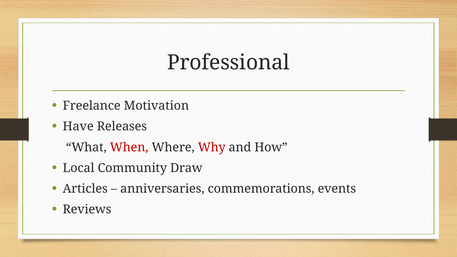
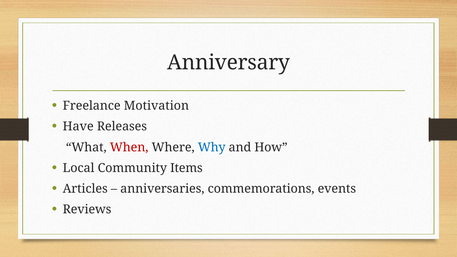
Professional: Professional -> Anniversary (229, 63)
Why colour: red -> blue (212, 147)
Draw: Draw -> Items (186, 168)
